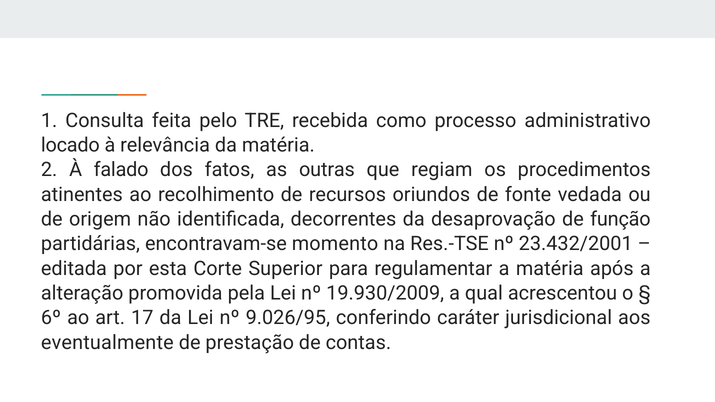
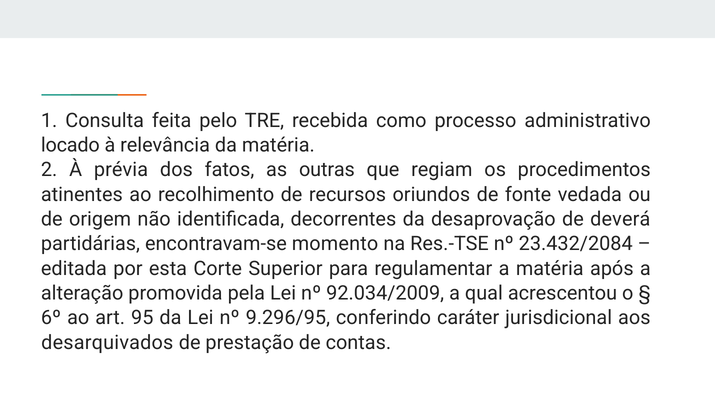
falado: falado -> prévia (121, 170)
função: função -> deverá (620, 219)
23.432/2001: 23.432/2001 -> 23.432/2084 (576, 244)
19.930/2009: 19.930/2009 -> 92.034/2009 (385, 293)
17: 17 -> 95 (142, 318)
9.026/95: 9.026/95 -> 9.296/95 (288, 318)
eventualmente: eventualmente -> desarquivados (107, 343)
